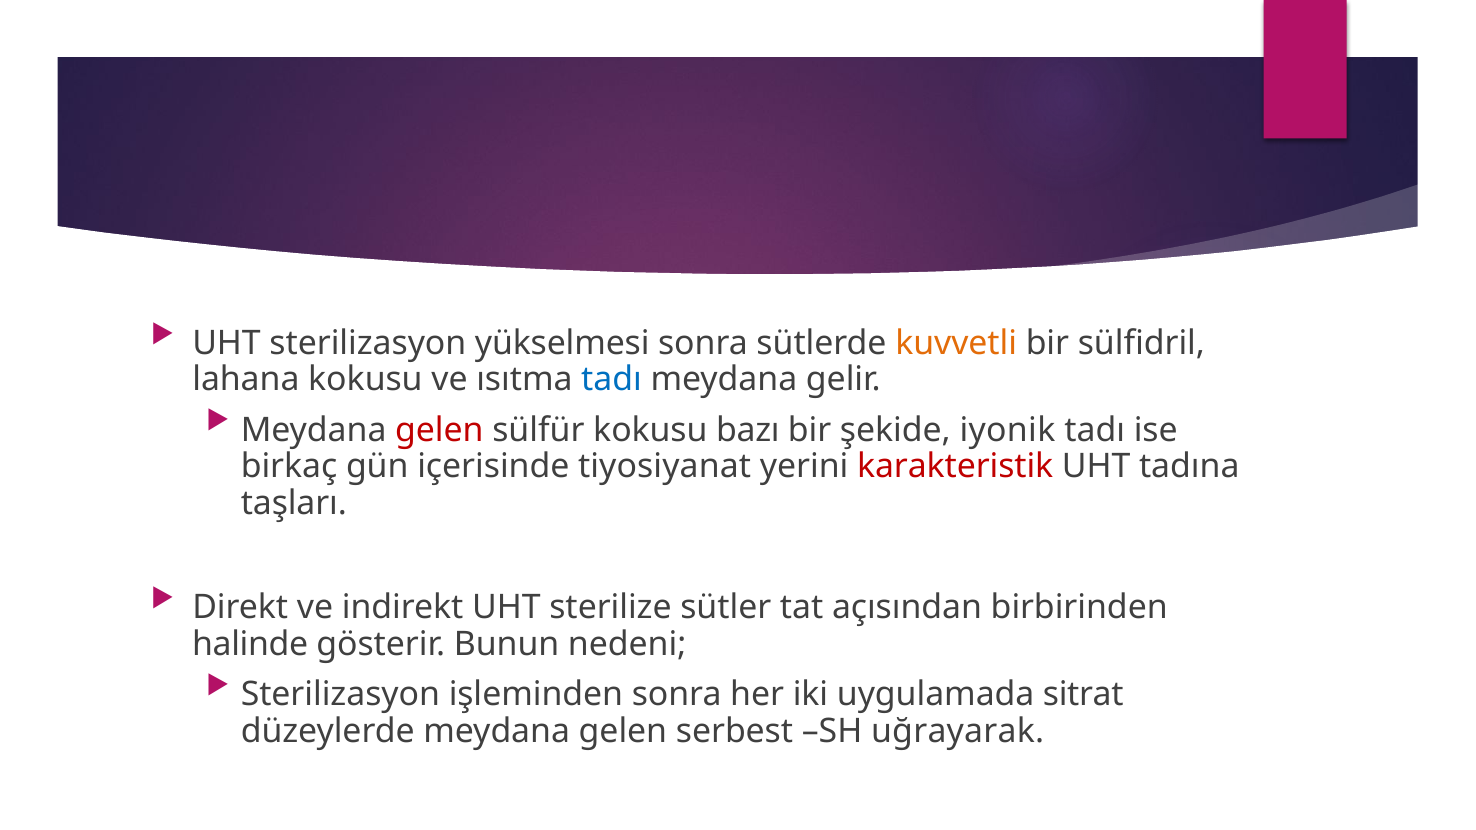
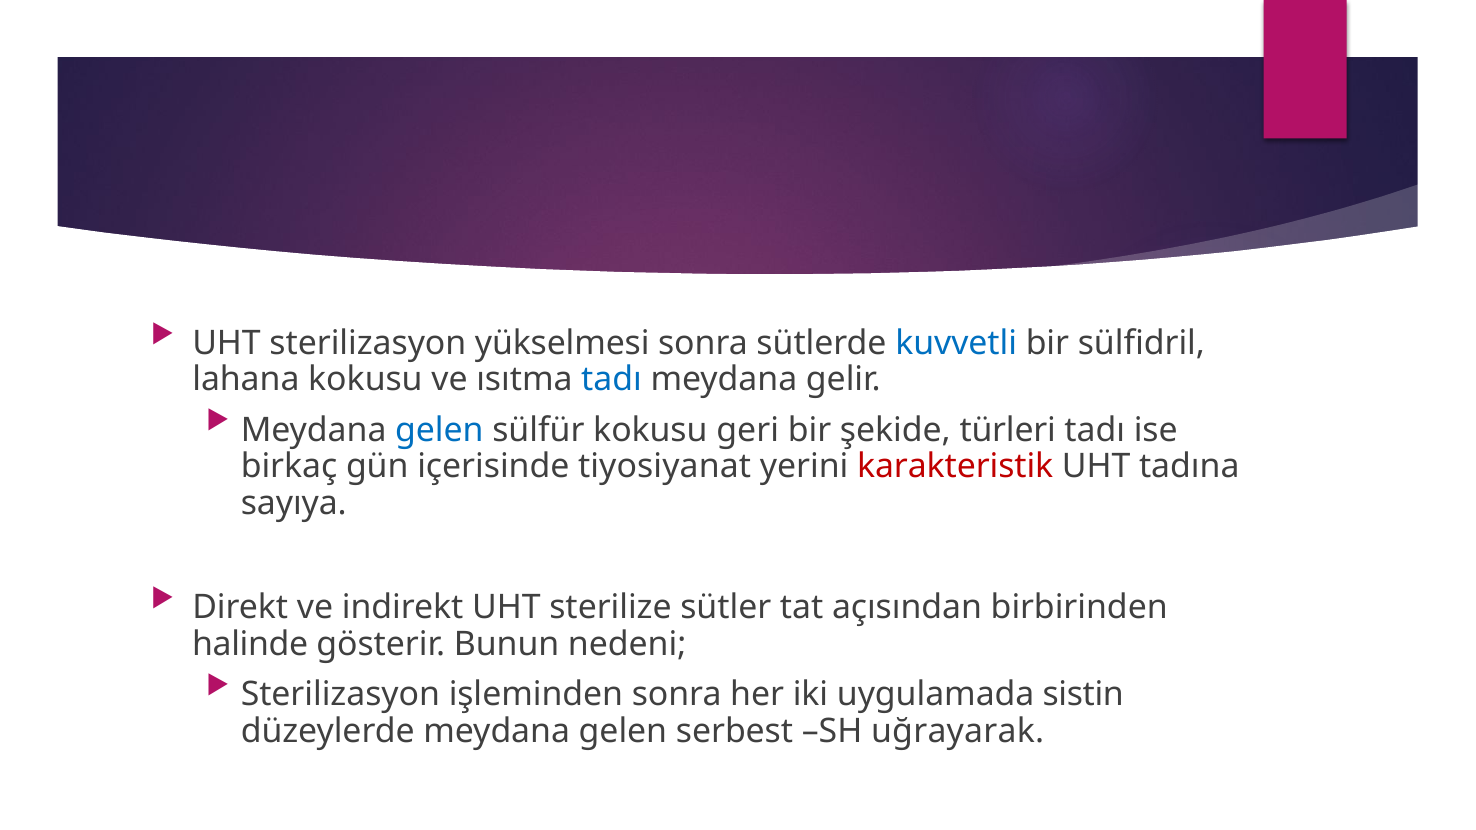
kuvvetli colour: orange -> blue (956, 343)
gelen colour: red -> blue (439, 430)
bazı: bazı -> geri (748, 430)
iyonik: iyonik -> türleri (1008, 430)
taşları: taşları -> sayıya (294, 503)
sitrat: sitrat -> sistin (1083, 695)
